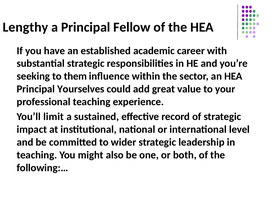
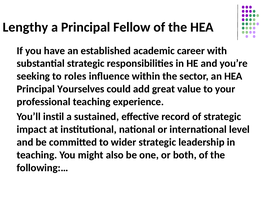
them: them -> roles (75, 76)
limit: limit -> instil (54, 117)
